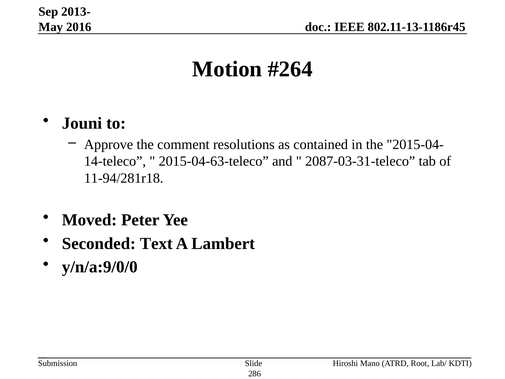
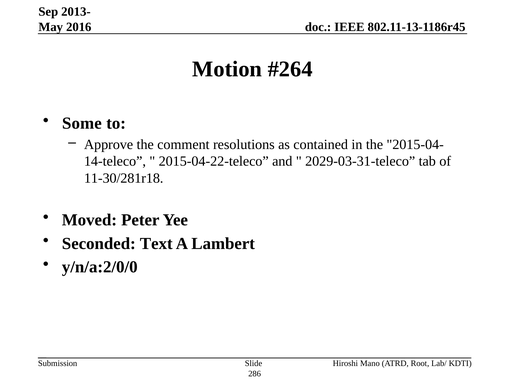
Jouni: Jouni -> Some (82, 123)
2015-04-63-teleco: 2015-04-63-teleco -> 2015-04-22-teleco (214, 161)
2087-03-31-teleco: 2087-03-31-teleco -> 2029-03-31-teleco (360, 161)
11-94/281r18: 11-94/281r18 -> 11-30/281r18 (124, 178)
y/n/a:9/0/0: y/n/a:9/0/0 -> y/n/a:2/0/0 (100, 267)
